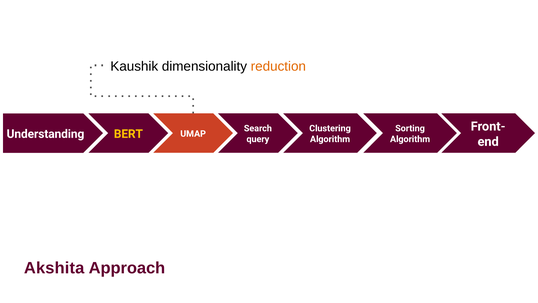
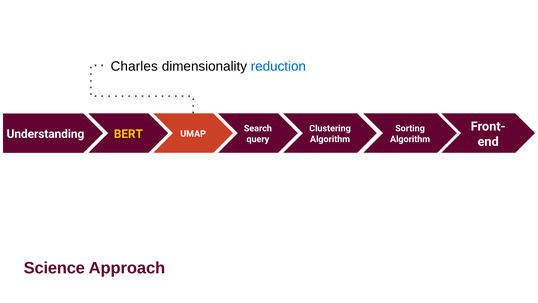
Kaushik: Kaushik -> Charles (134, 66)
reduction colour: orange -> blue (278, 66)
Akshita: Akshita -> Science (54, 268)
